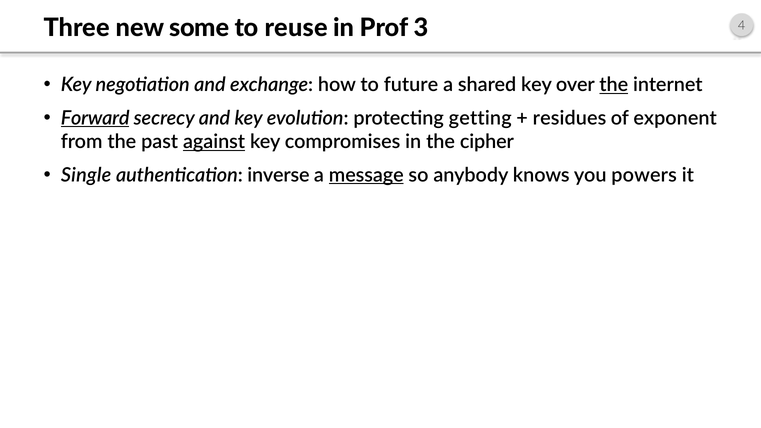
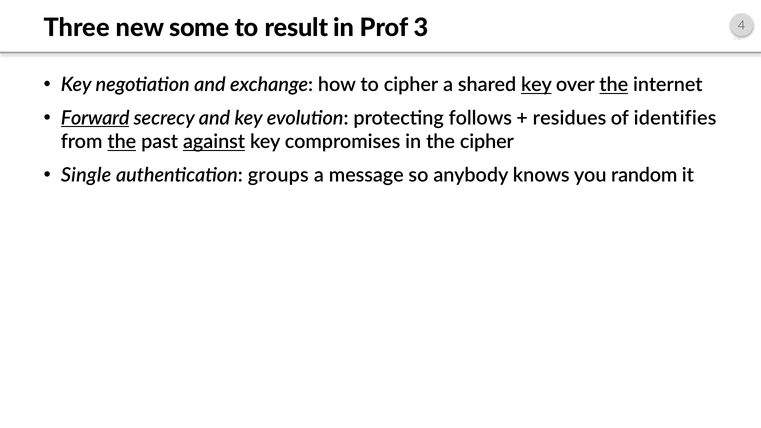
reuse: reuse -> result (296, 28)
to future: future -> cipher (411, 85)
key underline: none -> present (536, 85)
getting: getting -> follows (480, 118)
exponent: exponent -> identifies (675, 118)
the underline: none -> present (122, 142)
inverse: inverse -> groups (278, 175)
message underline: present -> none (366, 175)
powers: powers -> random (644, 175)
